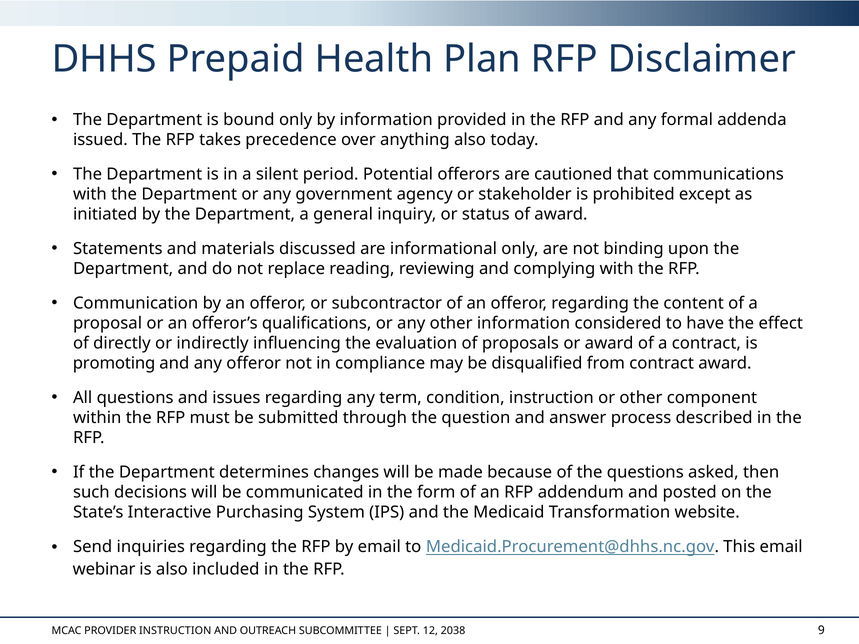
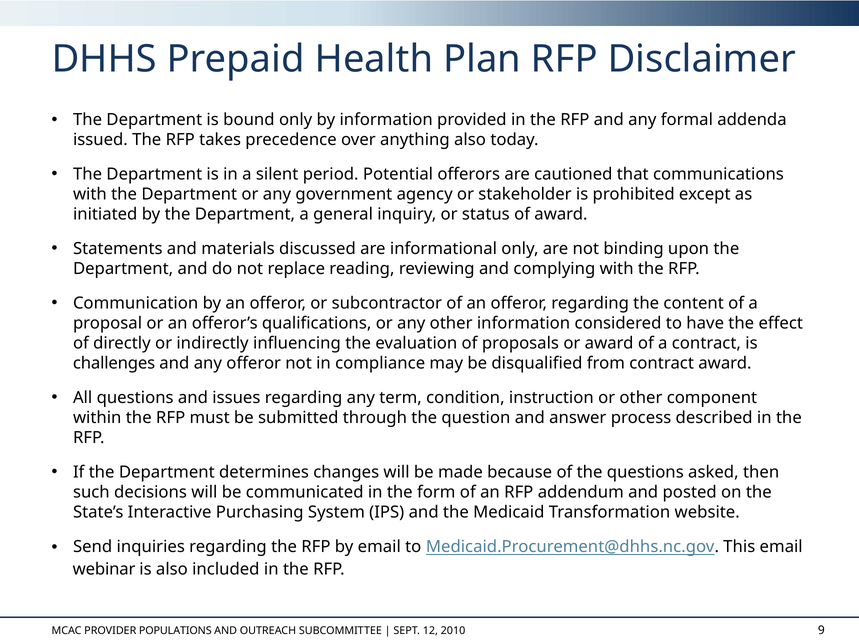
promoting: promoting -> challenges (114, 363)
PROVIDER INSTRUCTION: INSTRUCTION -> POPULATIONS (175, 631)
2038: 2038 -> 2010 (453, 631)
